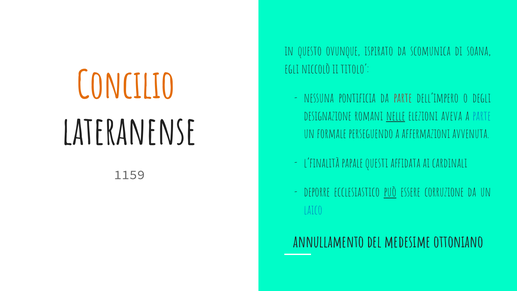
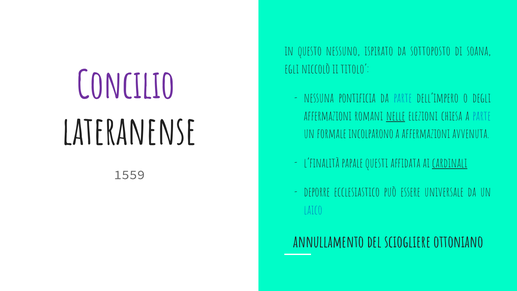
ovunque: ovunque -> nessuno (343, 51)
scomunica: scomunica -> sottoposto (430, 51)
Concilio colour: orange -> purple (126, 86)
parte colour: red -> blue (403, 98)
designazione: designazione -> affermazioni (328, 116)
aveva: aveva -> chiesa (452, 116)
perseguendo: perseguendo -> incolparono (371, 134)
cardinali underline: none -> present (450, 163)
1159: 1159 -> 1559 (129, 175)
può underline: present -> none (390, 192)
corruzione: corruzione -> universale (444, 192)
medesime: medesime -> sciogliere (408, 242)
